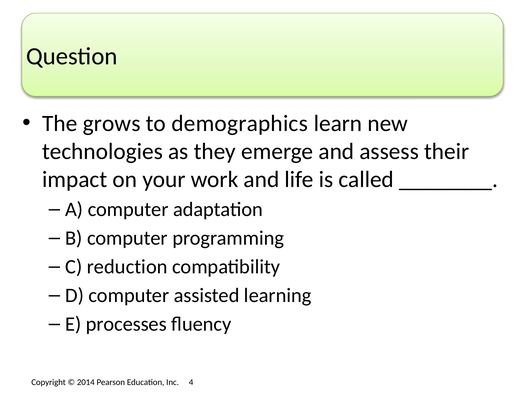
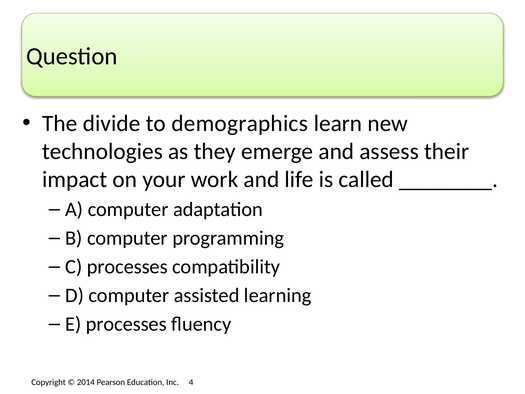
grows: grows -> divide (112, 123)
C reduction: reduction -> processes (127, 267)
